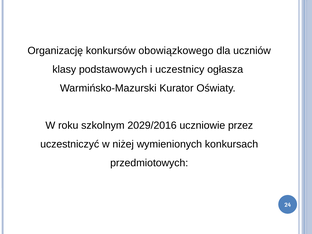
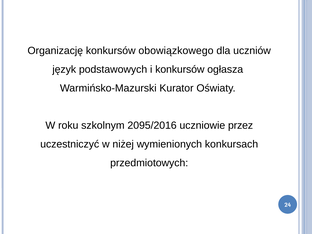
klasy: klasy -> język (64, 69)
i uczestnicy: uczestnicy -> konkursów (180, 69)
2029/2016: 2029/2016 -> 2095/2016 (152, 126)
